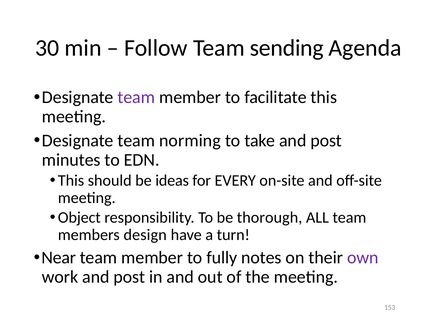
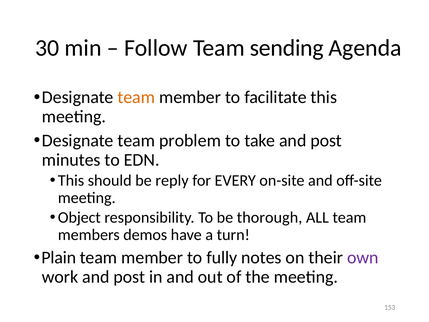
team colour: purple -> orange (136, 97)
norming: norming -> problem (190, 140)
ideas: ideas -> reply (172, 180)
design: design -> demos (145, 235)
Near: Near -> Plain (59, 258)
